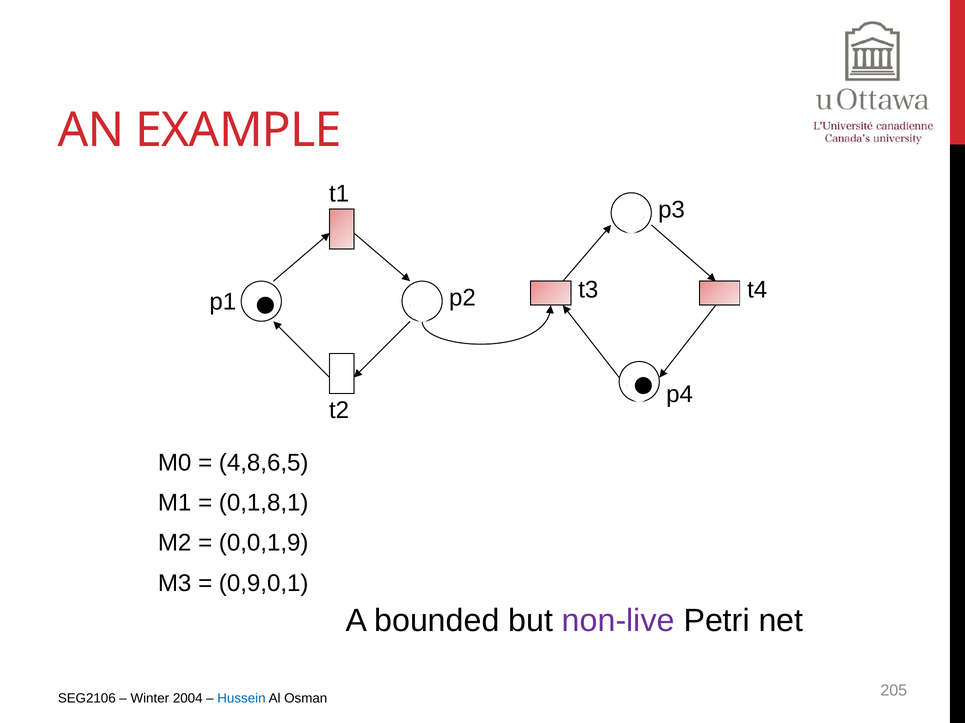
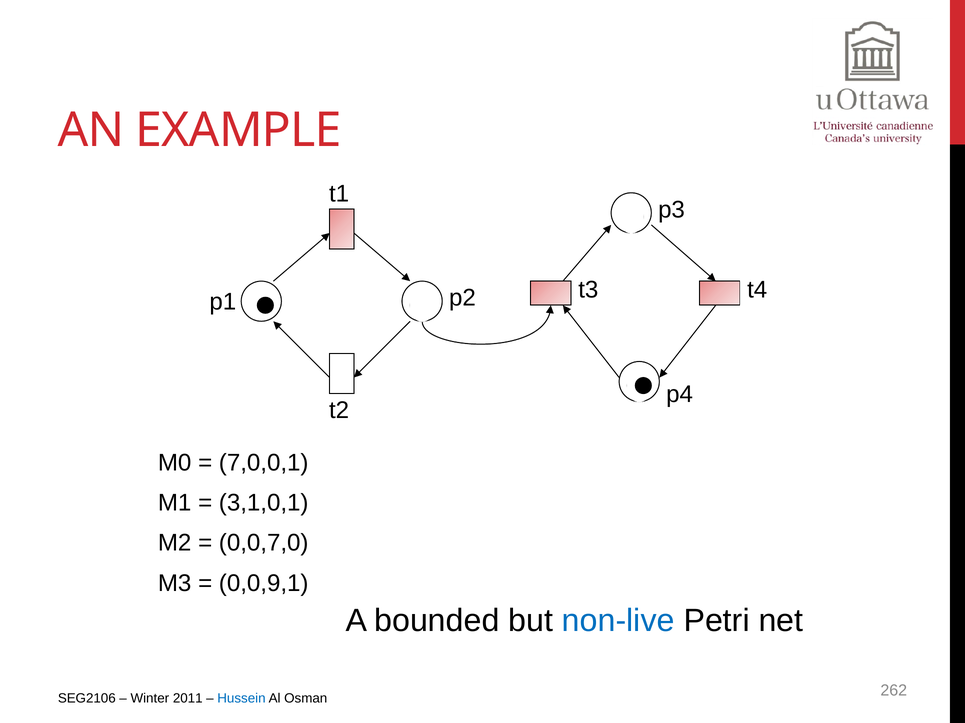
4,8,6,5: 4,8,6,5 -> 7,0,0,1 (264, 463)
0,1,8,1: 0,1,8,1 -> 3,1,0,1 (264, 503)
0,0,1,9: 0,0,1,9 -> 0,0,7,0 (264, 544)
0,9,0,1: 0,9,0,1 -> 0,0,9,1 (264, 584)
non-live colour: purple -> blue (618, 621)
2004: 2004 -> 2011 (188, 699)
205: 205 -> 262 (894, 691)
